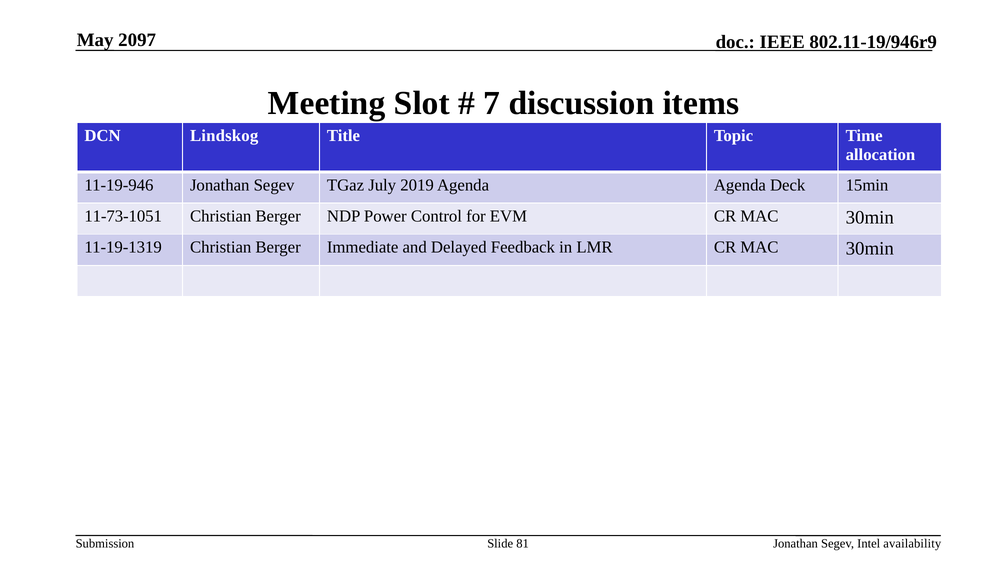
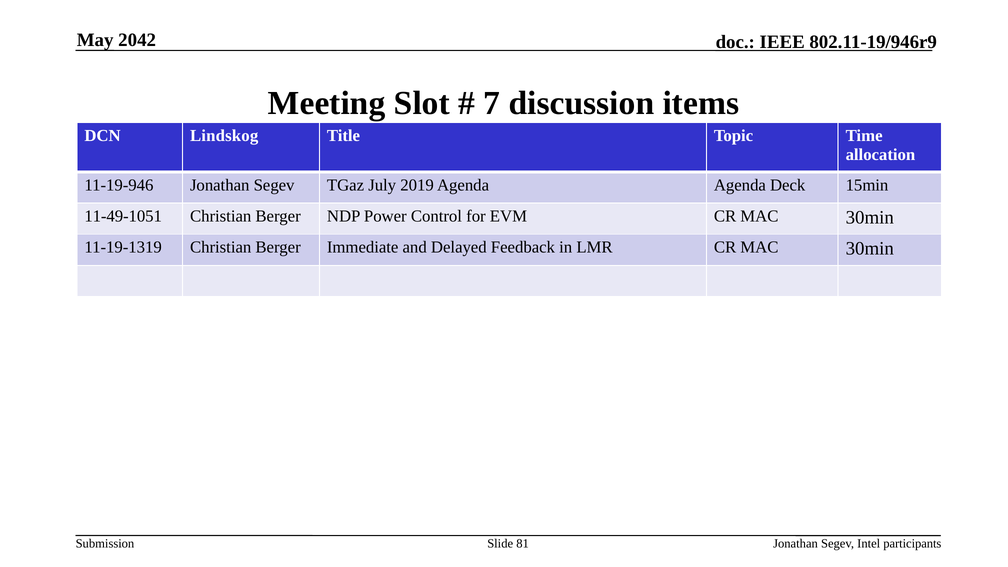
2097: 2097 -> 2042 (137, 40)
11-73-1051: 11-73-1051 -> 11-49-1051 (123, 216)
availability: availability -> participants (912, 544)
